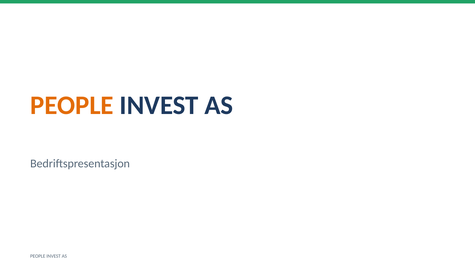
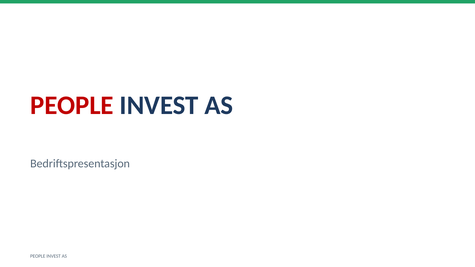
PEOPLE colour: orange -> red (72, 105)
